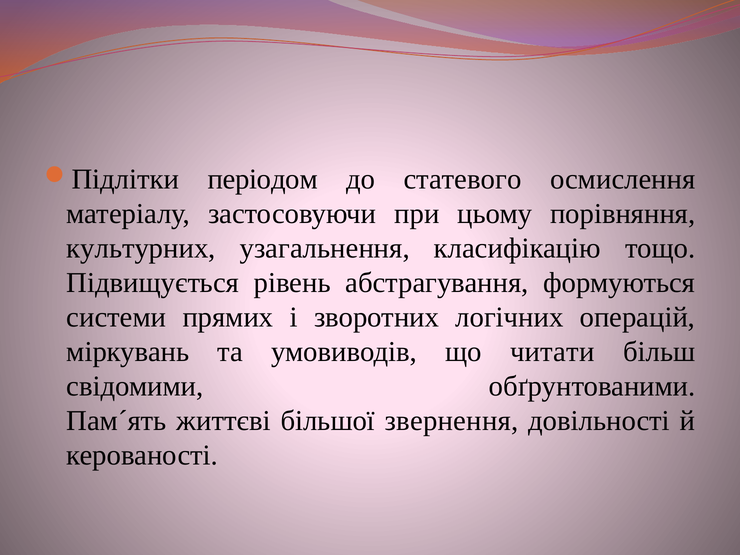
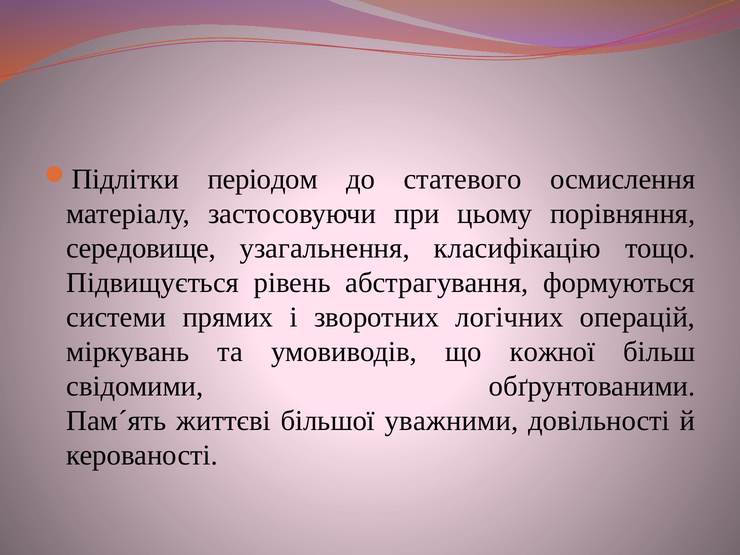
культурних: культурних -> середовище (141, 248)
читати: читати -> кожної (553, 352)
звернення: звернення -> уважними (452, 421)
